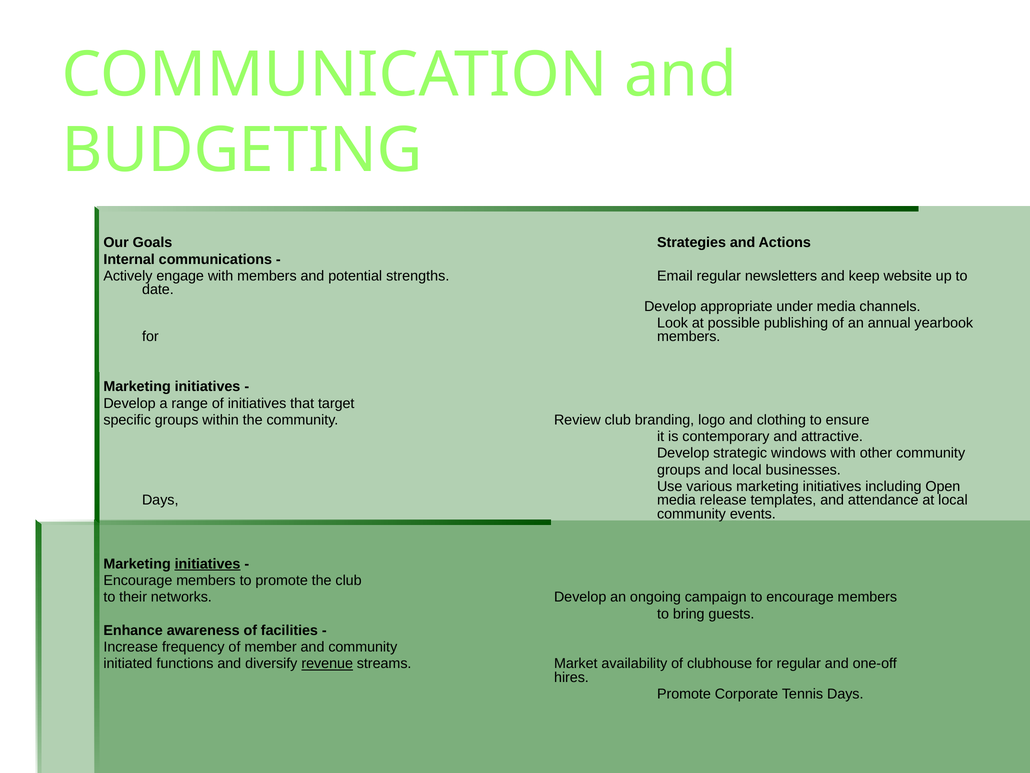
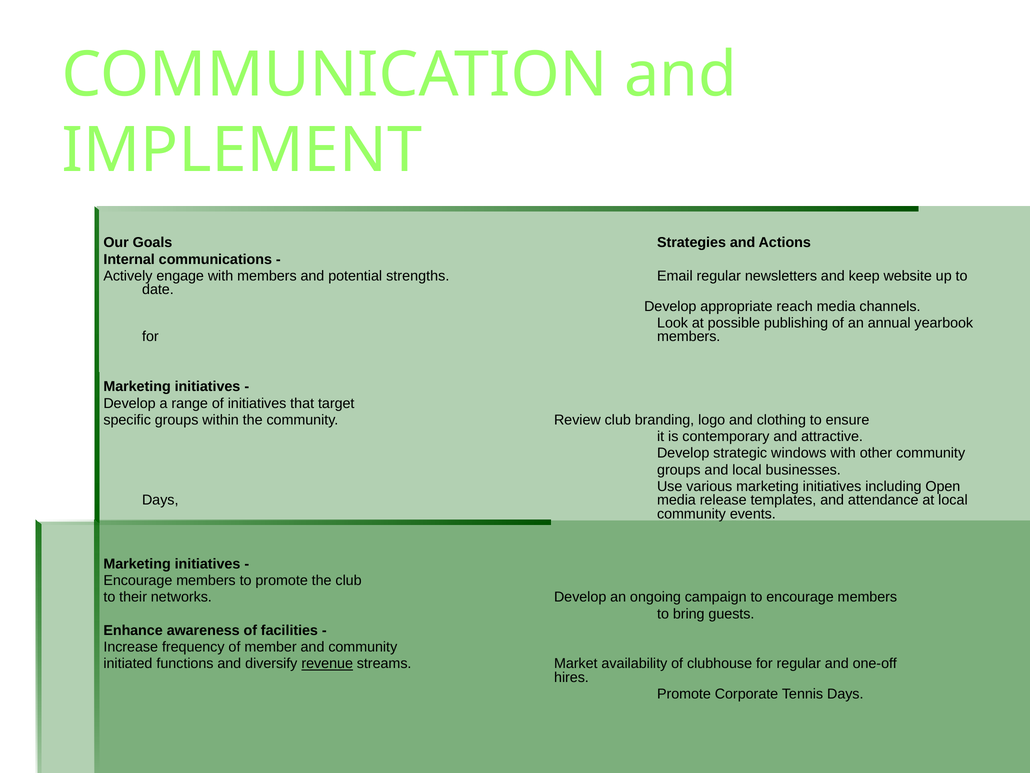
BUDGETING: BUDGETING -> IMPLEMENT (242, 150)
under: under -> reach (795, 306)
initiatives underline: present -> none (208, 564)
